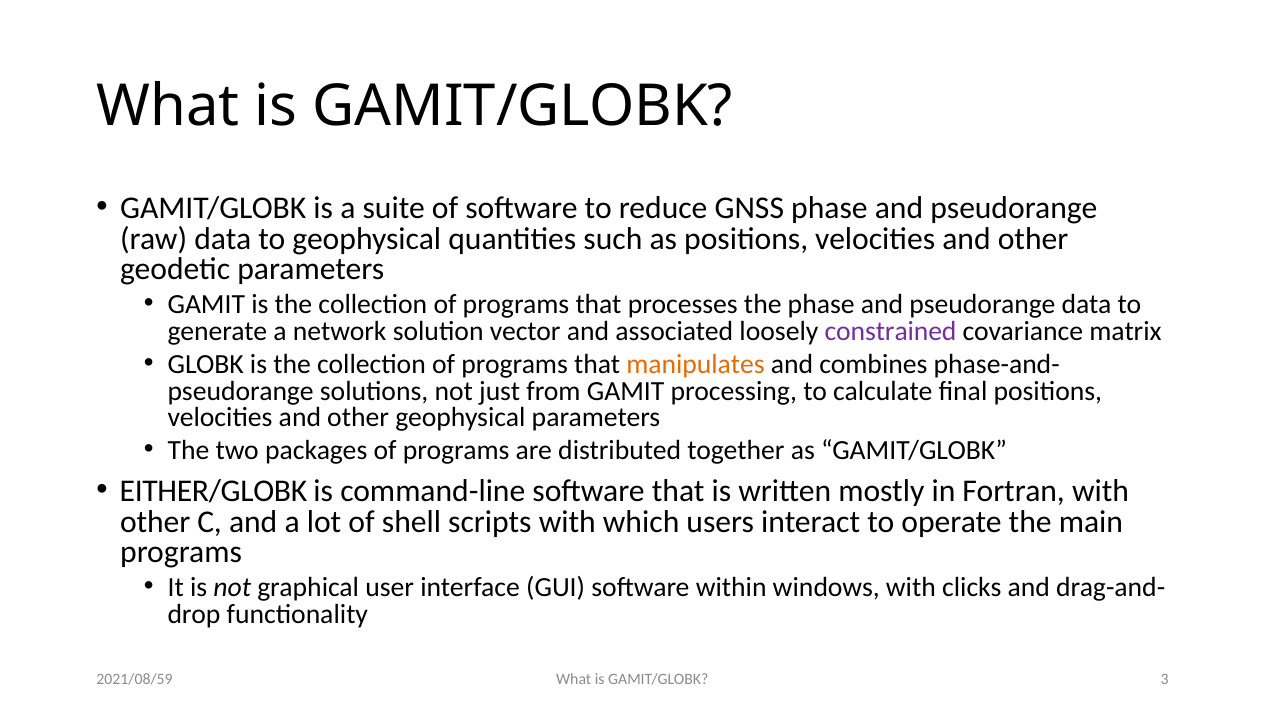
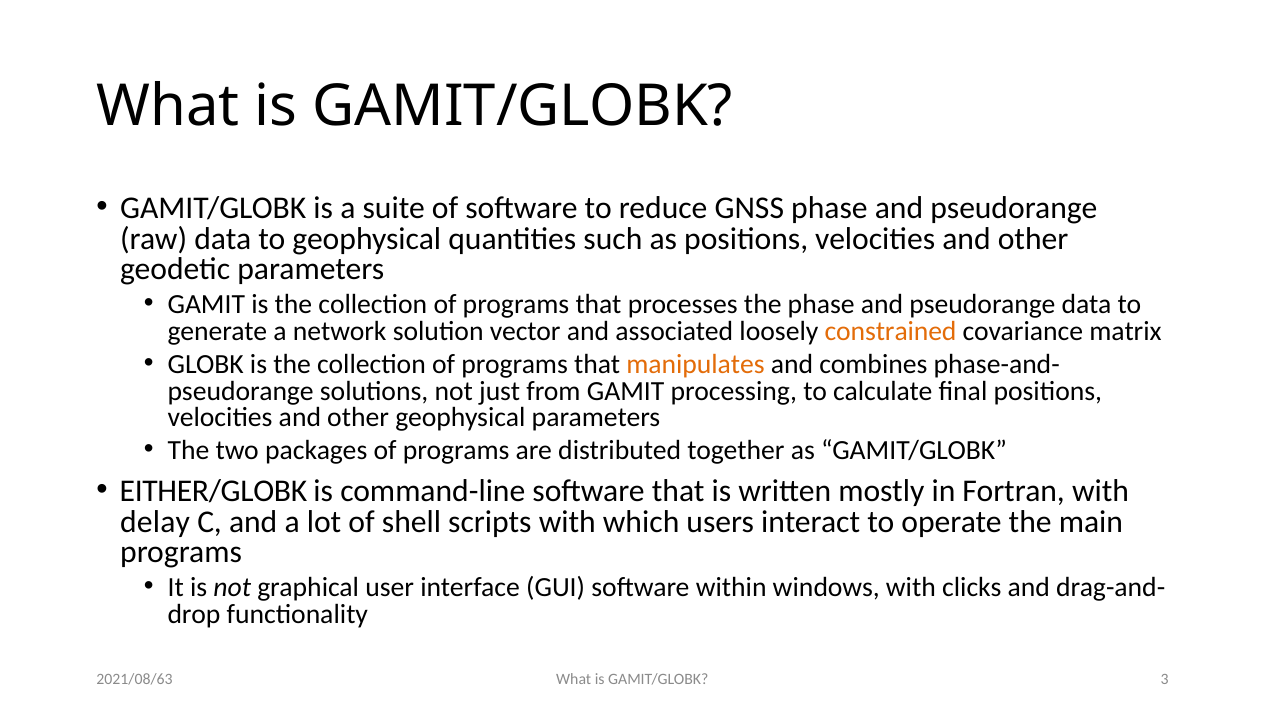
constrained colour: purple -> orange (891, 332)
other: other -> delay (155, 522)
2021/08/59: 2021/08/59 -> 2021/08/63 (135, 680)
